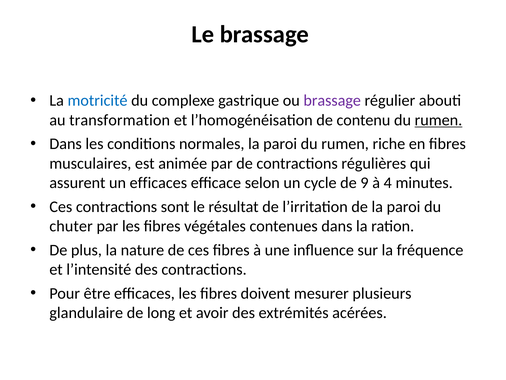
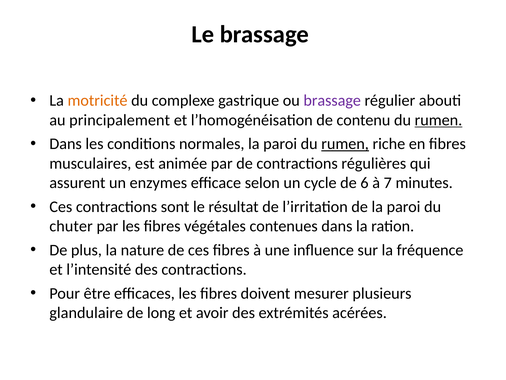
motricité colour: blue -> orange (98, 100)
transformation: transformation -> principalement (120, 120)
rumen underline: none -> present (345, 144)
un efficaces: efficaces -> enzymes (158, 183)
9: 9 -> 6 (365, 183)
4: 4 -> 7 (388, 183)
